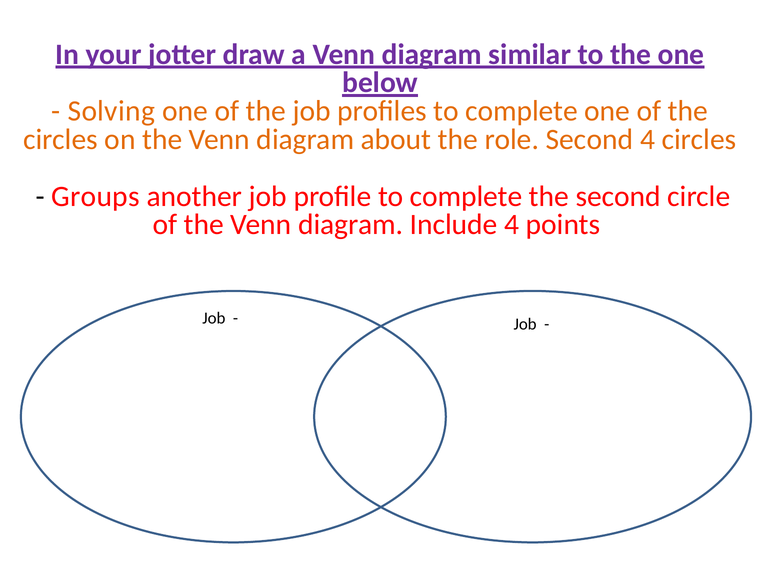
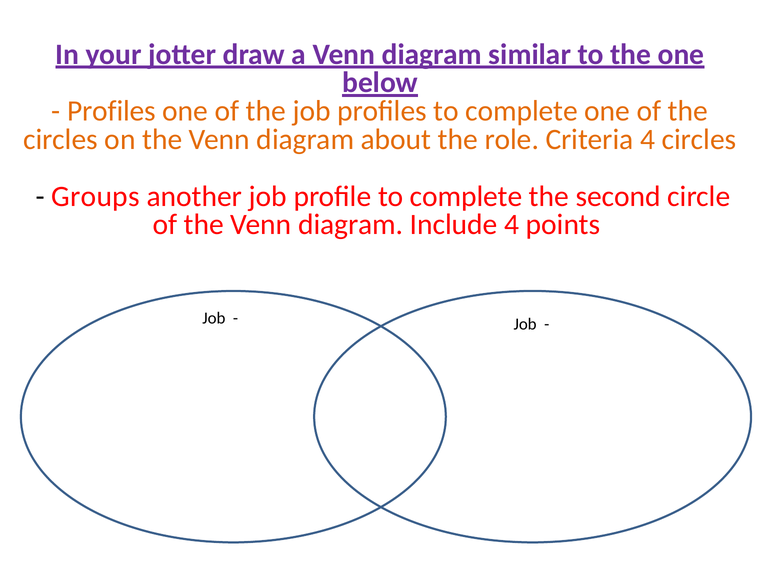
Solving: Solving -> Profiles (112, 111)
role Second: Second -> Criteria (590, 139)
